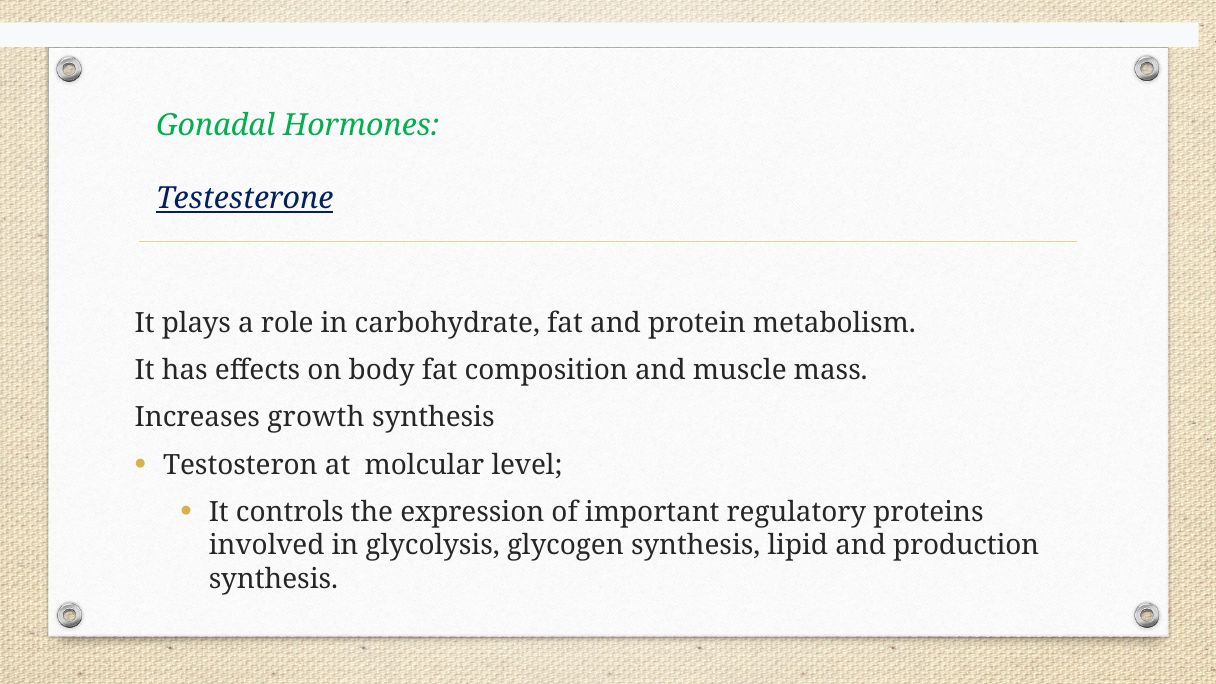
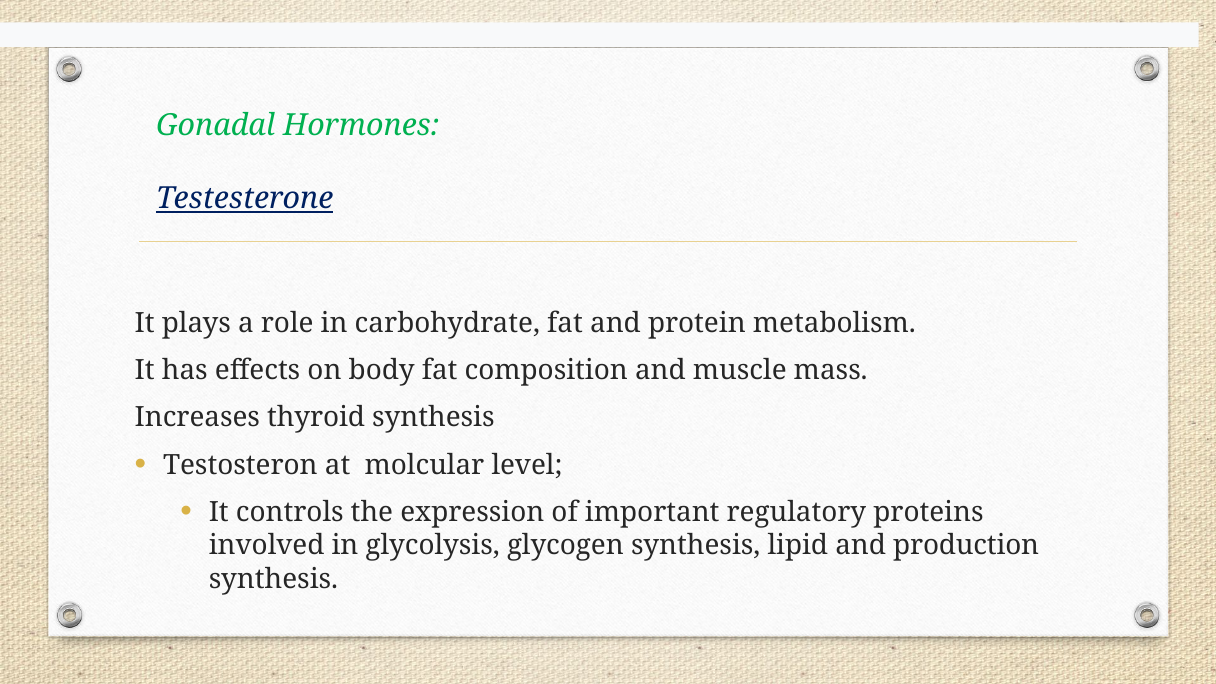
growth: growth -> thyroid (316, 418)
